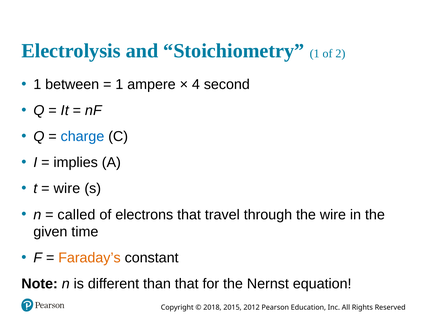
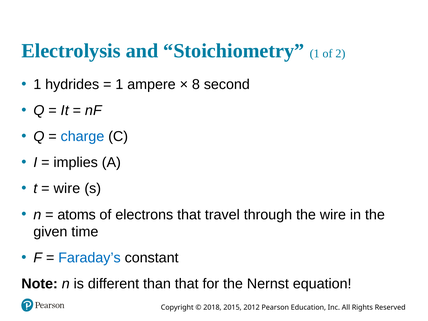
between: between -> hydrides (72, 84)
4: 4 -> 8 (196, 84)
called: called -> atoms (77, 215)
Faraday’s colour: orange -> blue (89, 258)
